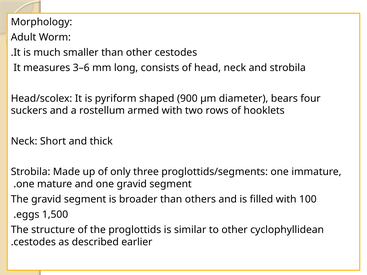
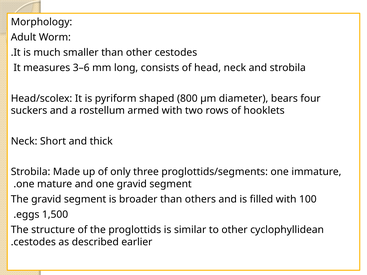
900: 900 -> 800 (187, 98)
